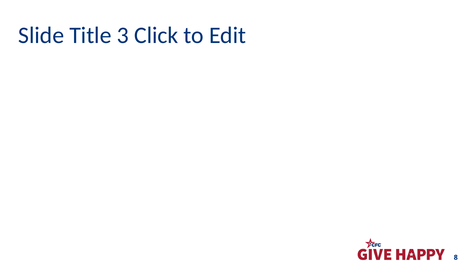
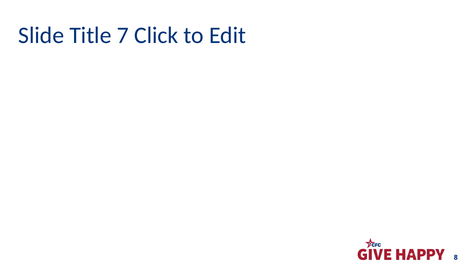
3: 3 -> 7 (123, 36)
